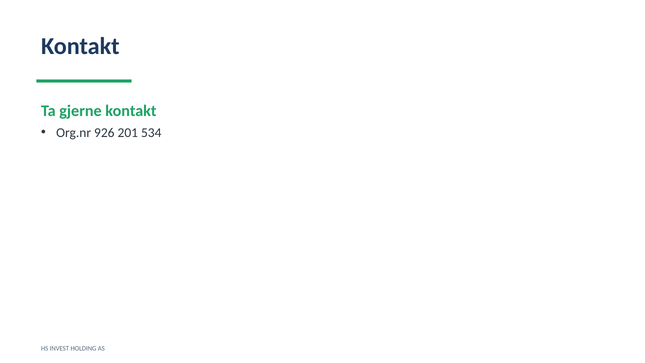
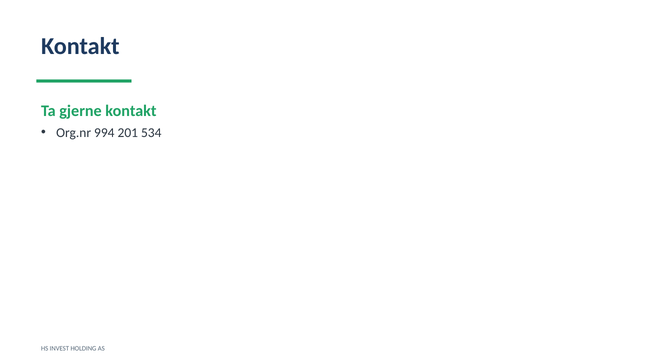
926: 926 -> 994 (104, 133)
